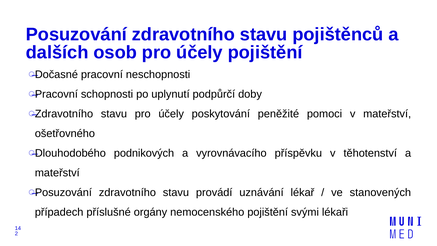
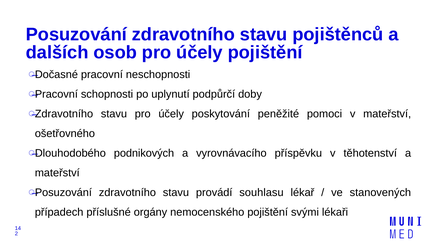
uznávání: uznávání -> souhlasu (261, 193)
